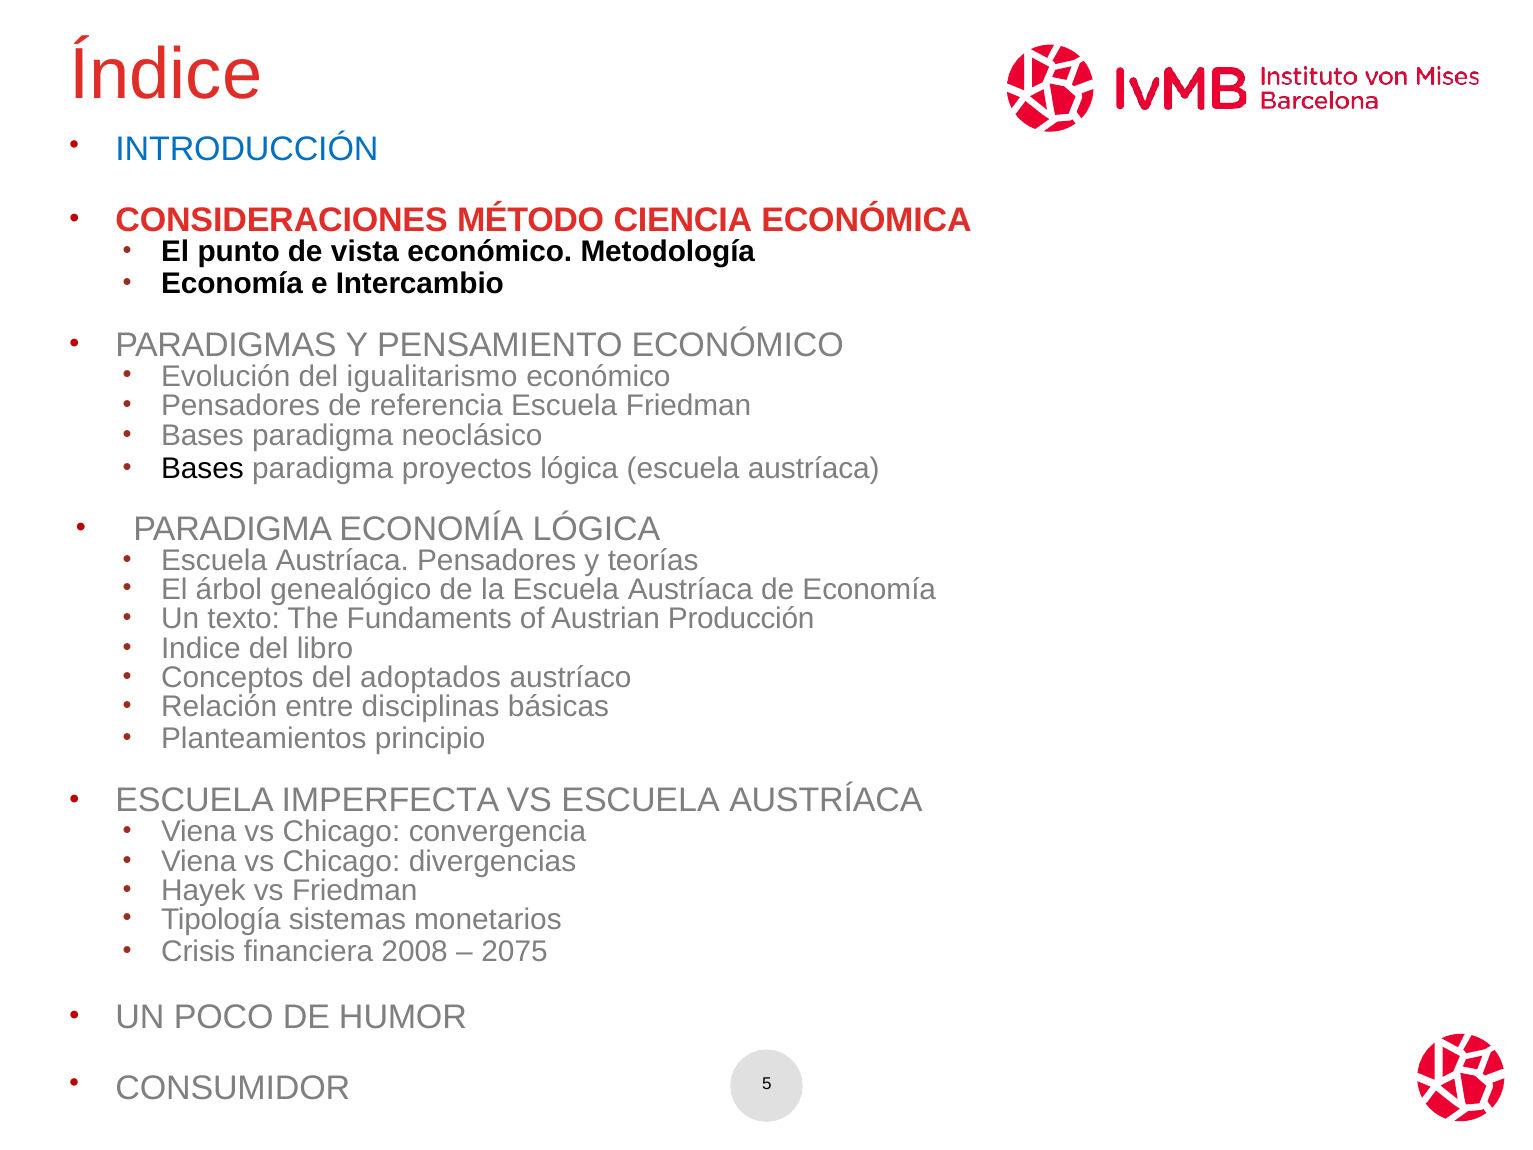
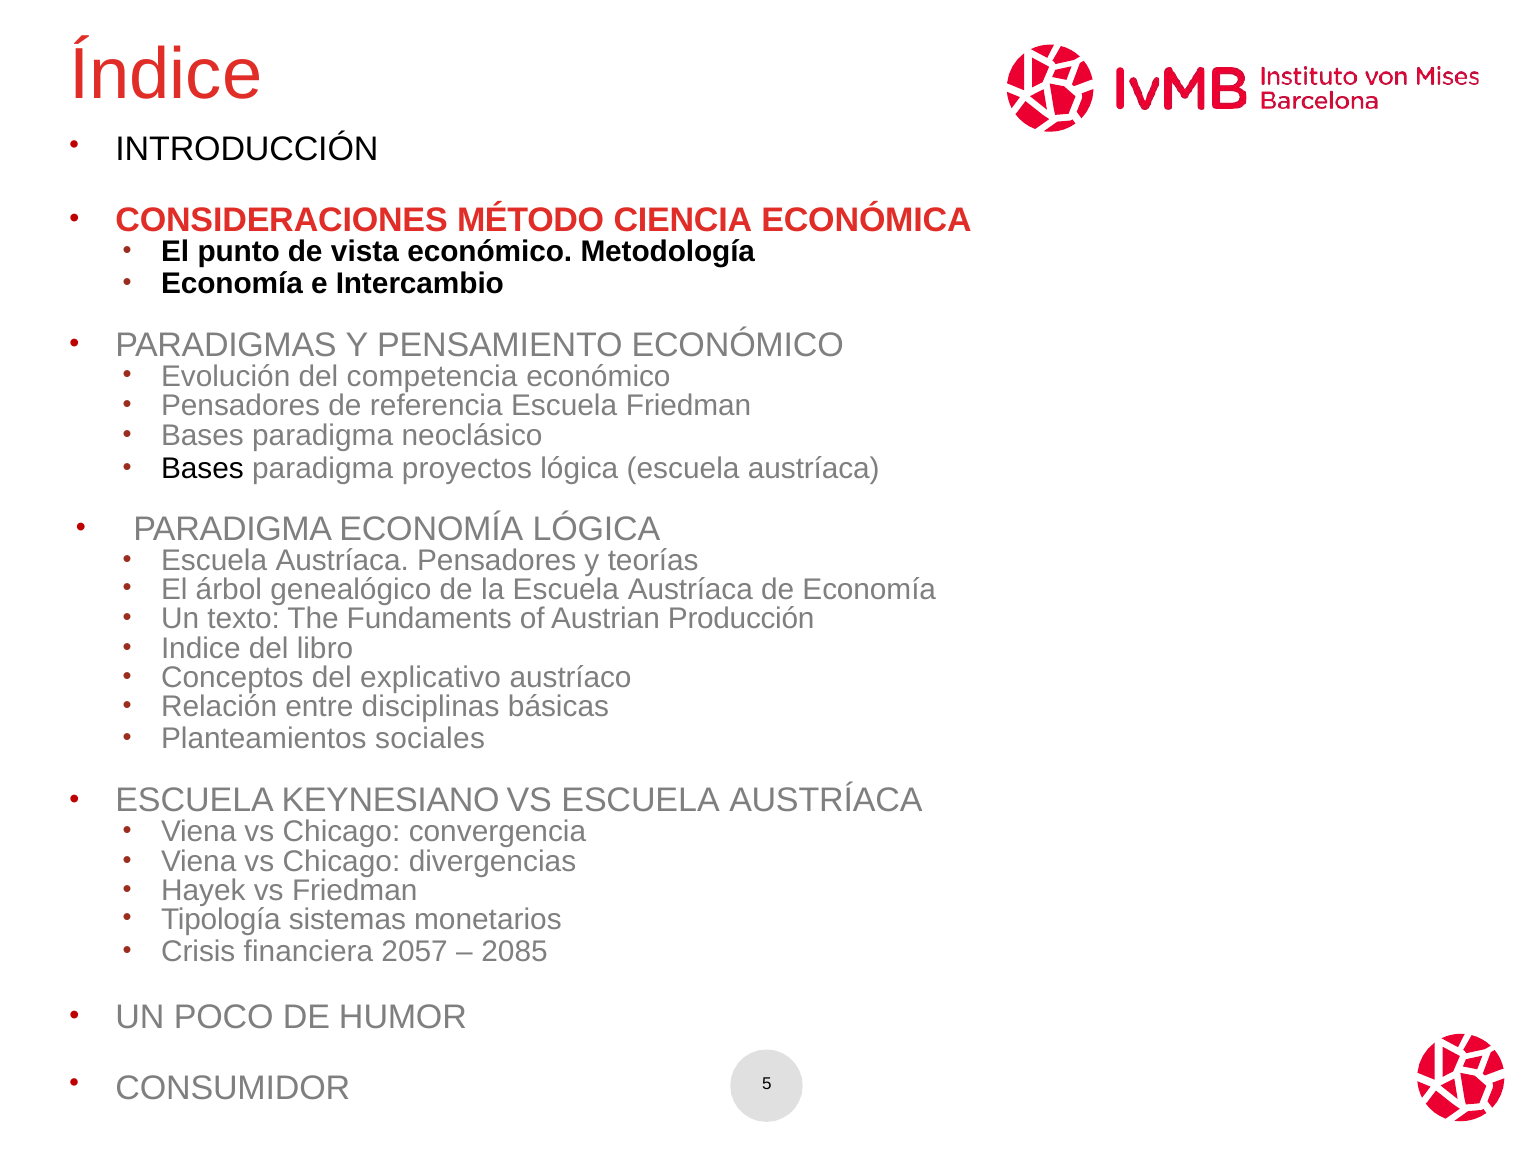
INTRODUCCIÓN colour: blue -> black (247, 150)
igualitarismo: igualitarismo -> competencia (432, 376)
adoptados: adoptados -> explicativo (430, 677)
principio: principio -> sociales (430, 739)
IMPERFECTA: IMPERFECTA -> KEYNESIANO (391, 800)
2008: 2008 -> 2057 (415, 952)
2075: 2075 -> 2085 (515, 952)
